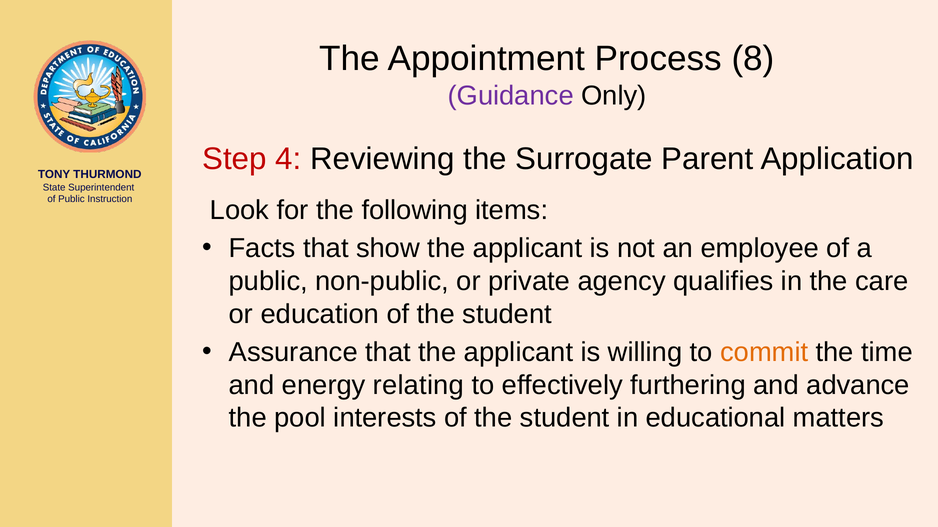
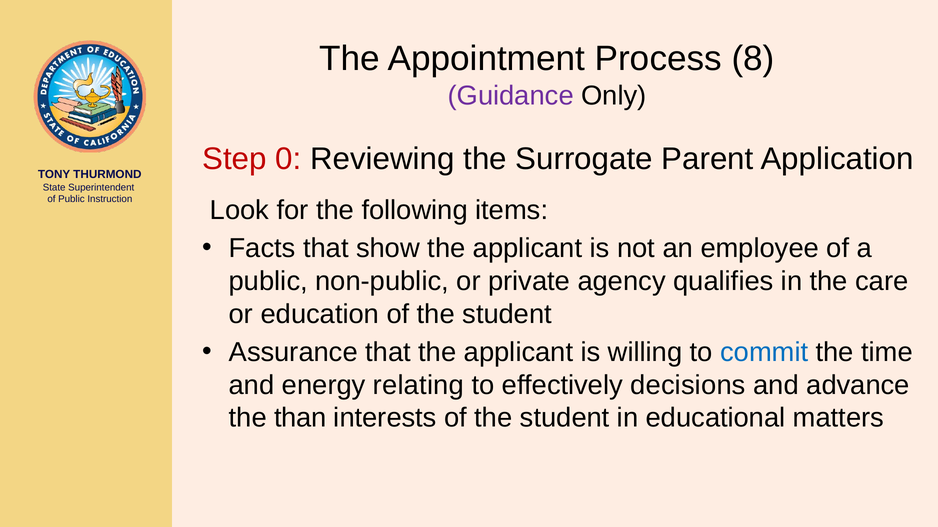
4: 4 -> 0 (288, 159)
commit colour: orange -> blue (764, 353)
furthering: furthering -> decisions (688, 386)
pool: pool -> than (300, 418)
